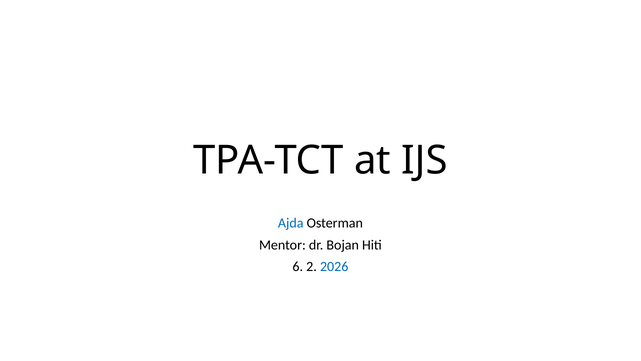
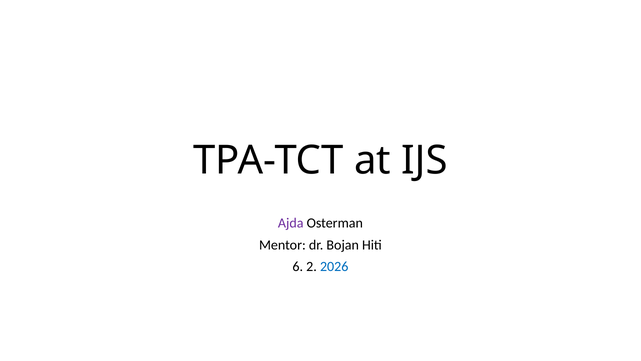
Ajda colour: blue -> purple (291, 223)
